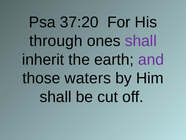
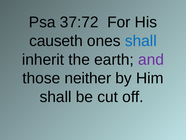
37:20: 37:20 -> 37:72 (79, 22)
through: through -> causeth (56, 41)
shall colour: purple -> blue (141, 41)
waters: waters -> neither (88, 78)
